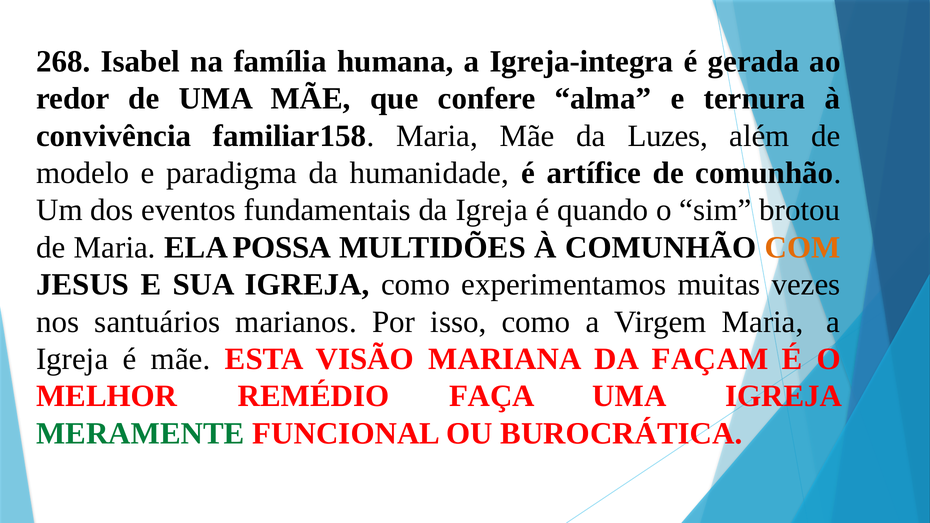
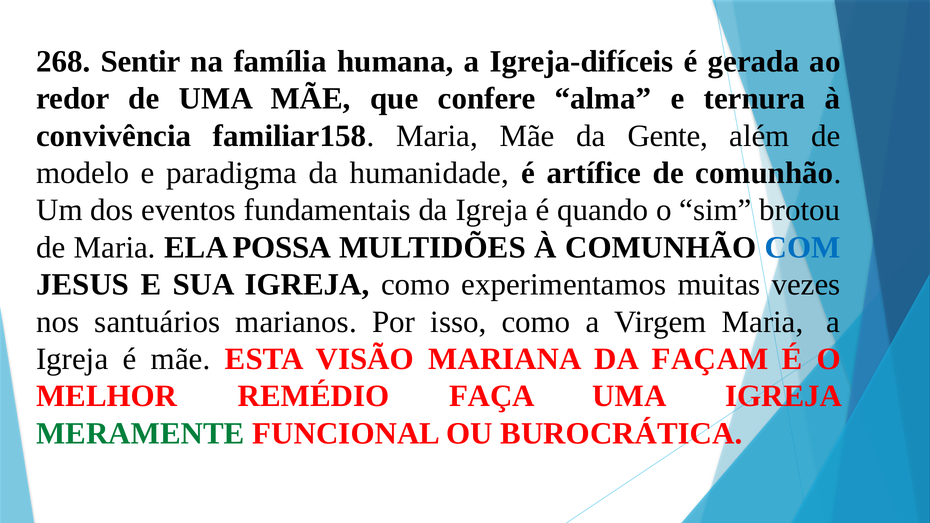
Isabel: Isabel -> Sentir (141, 61)
Igreja-integra: Igreja-integra -> Igreja-difíceis (581, 61)
Luzes: Luzes -> Gente (668, 136)
COM colour: orange -> blue (803, 248)
